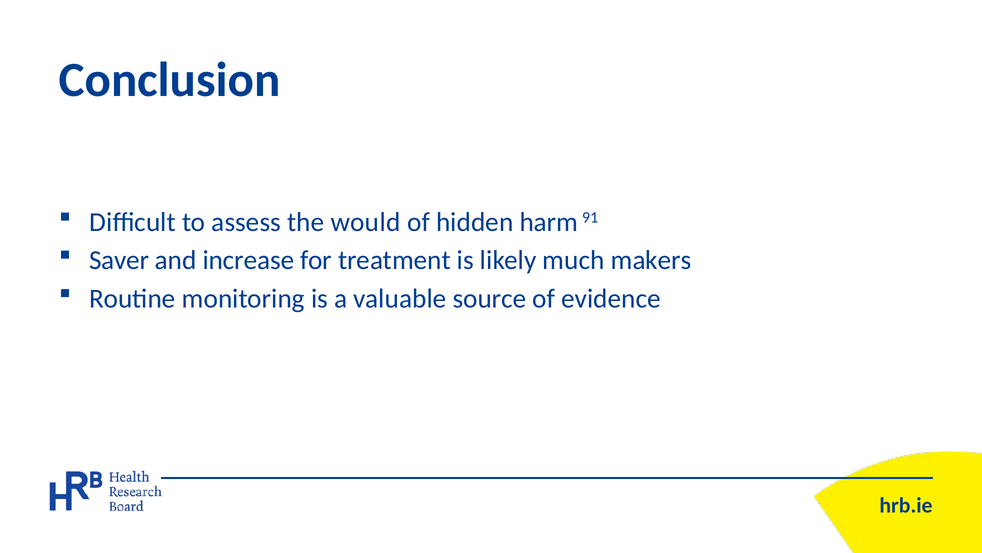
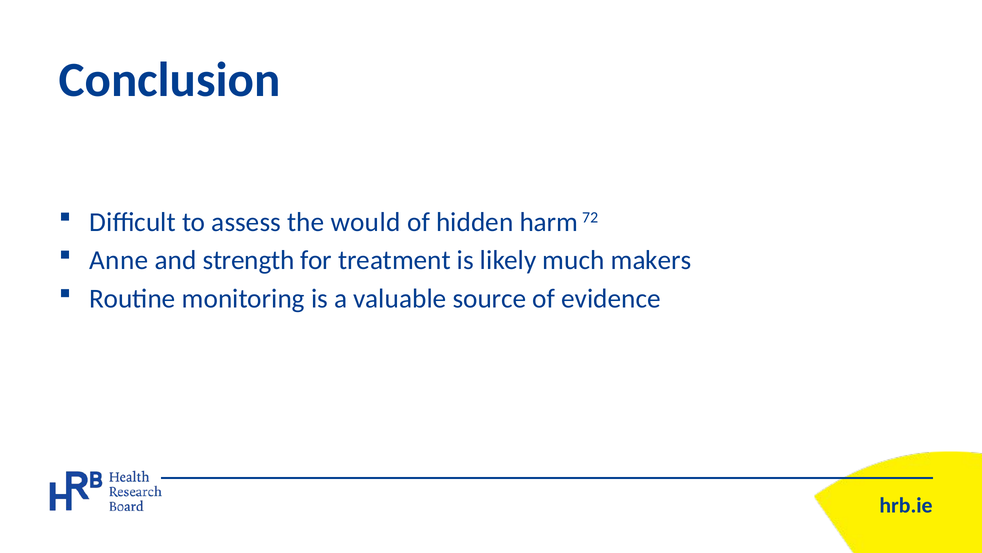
91: 91 -> 72 (590, 217)
Saver: Saver -> Anne (119, 260)
increase: increase -> strength (248, 260)
